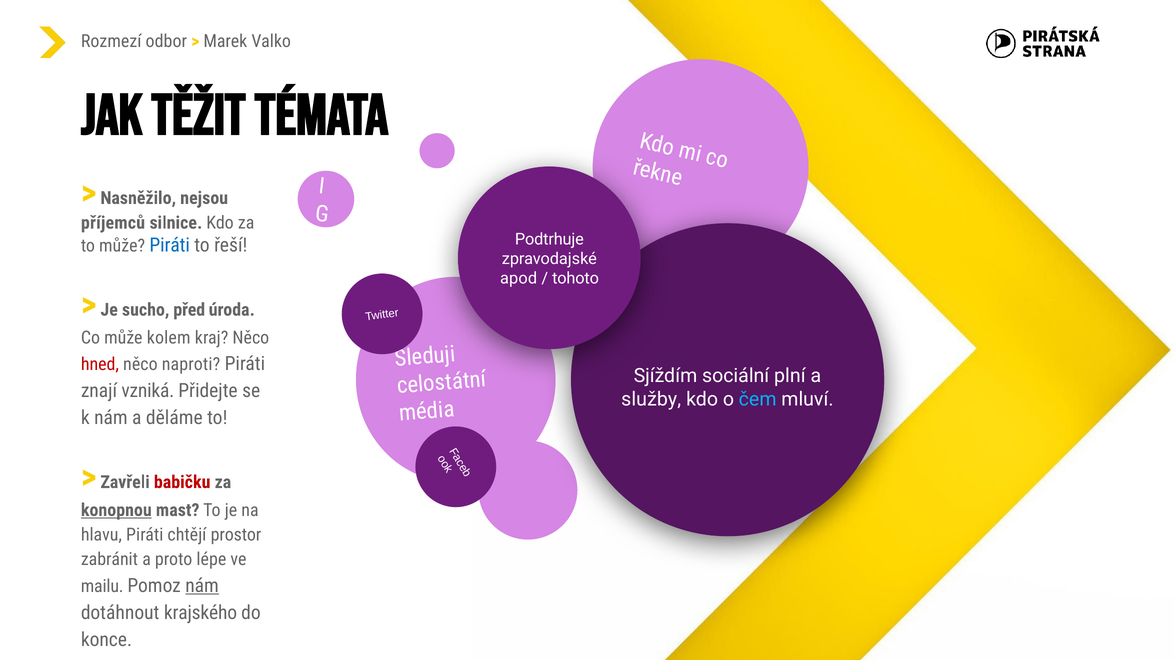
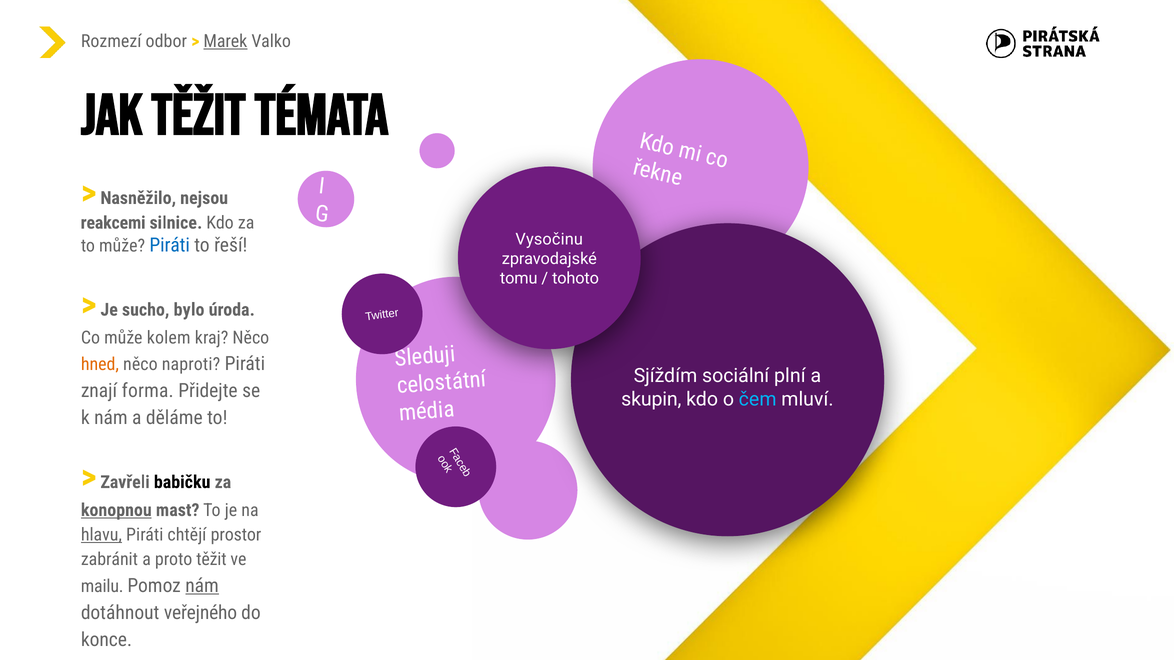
Marek underline: none -> present (225, 41)
příjemců: příjemců -> reakcemi (113, 223)
Podtrhuje: Podtrhuje -> Vysočinu (549, 240)
apod: apod -> tomu (519, 279)
před: před -> bylo (189, 310)
hned colour: red -> orange (100, 365)
vzniká: vzniká -> forma (148, 391)
služby: služby -> skupin (651, 400)
babičku colour: red -> black (182, 482)
hlavu underline: none -> present (101, 535)
proto lépe: lépe -> těžit (211, 560)
krajského: krajského -> veřejného (201, 613)
